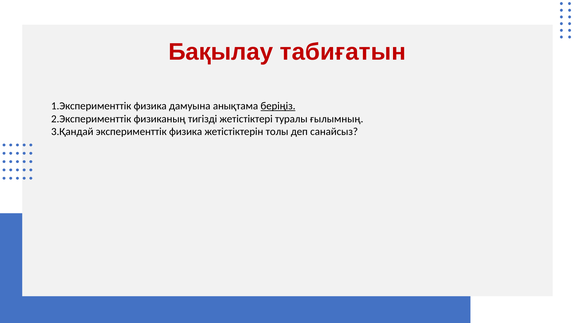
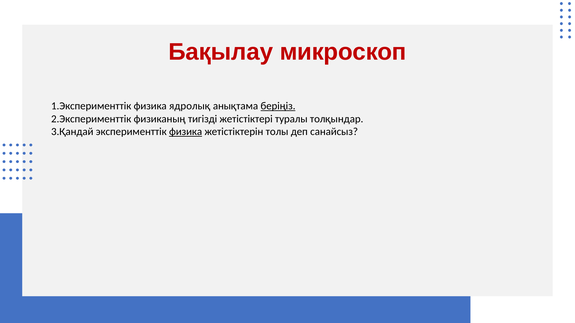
табиғатын: табиғатын -> микроскоп (343, 52)
дамуына: дамуына -> ядролық (190, 106)
ғылымның: ғылымның -> толқындар (337, 119)
физика underline: none -> present (186, 132)
